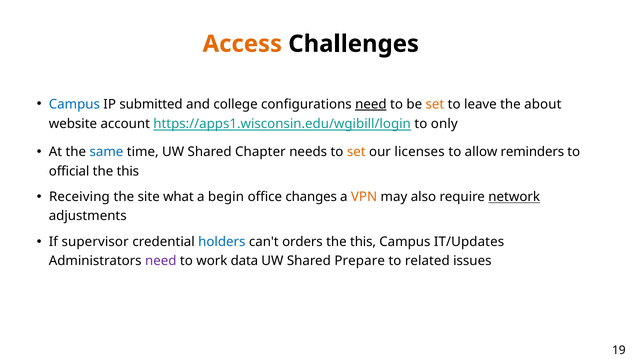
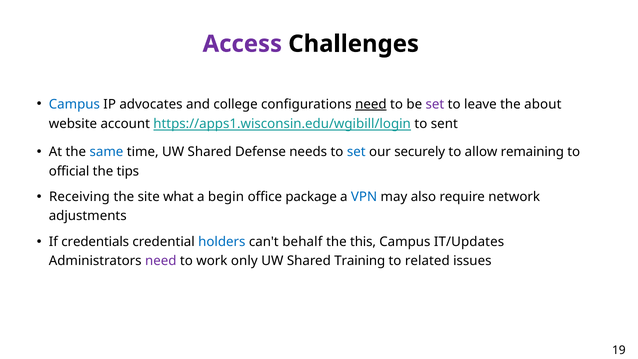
Access colour: orange -> purple (242, 44)
submitted: submitted -> advocates (151, 104)
set colour: orange -> purple (435, 104)
only: only -> sent (444, 124)
Chapter: Chapter -> Defense (260, 152)
set colour: orange -> blue (356, 152)
licenses: licenses -> securely (420, 152)
reminders: reminders -> remaining (532, 152)
this: this -> tips (128, 171)
changes: changes -> package (311, 197)
VPN colour: orange -> blue (364, 197)
network underline: present -> none (514, 197)
supervisor: supervisor -> credentials (95, 242)
orders: orders -> behalf (302, 242)
data: data -> only (244, 261)
Prepare: Prepare -> Training (360, 261)
